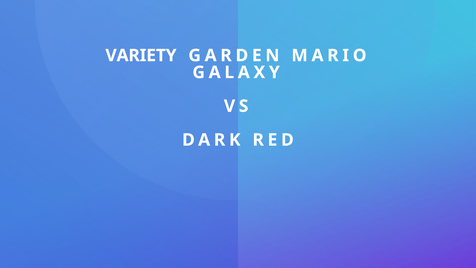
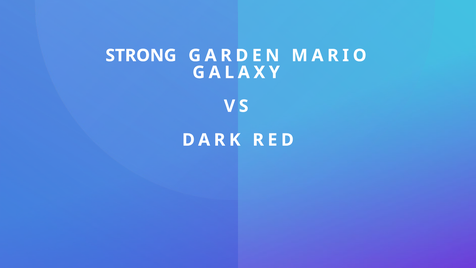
VARIETY: VARIETY -> STRONG (141, 55)
